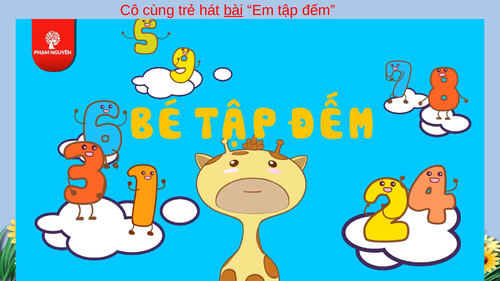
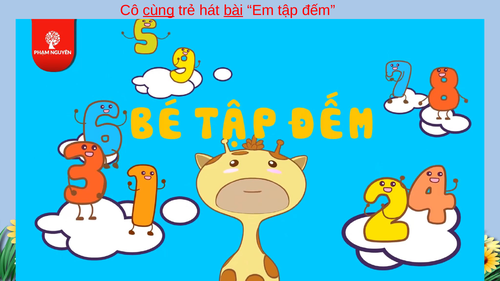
cùng underline: none -> present (159, 10)
